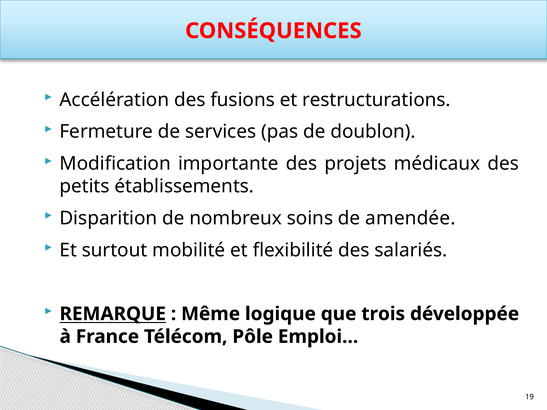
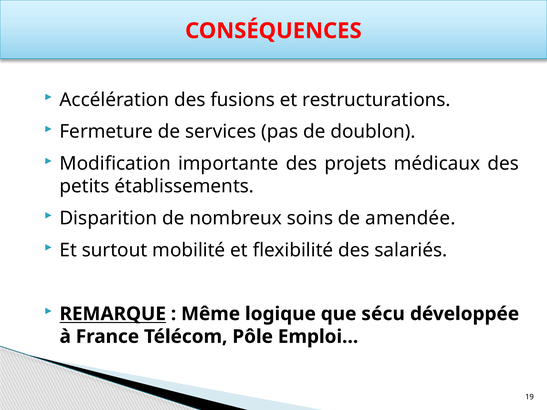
trois: trois -> sécu (383, 314)
